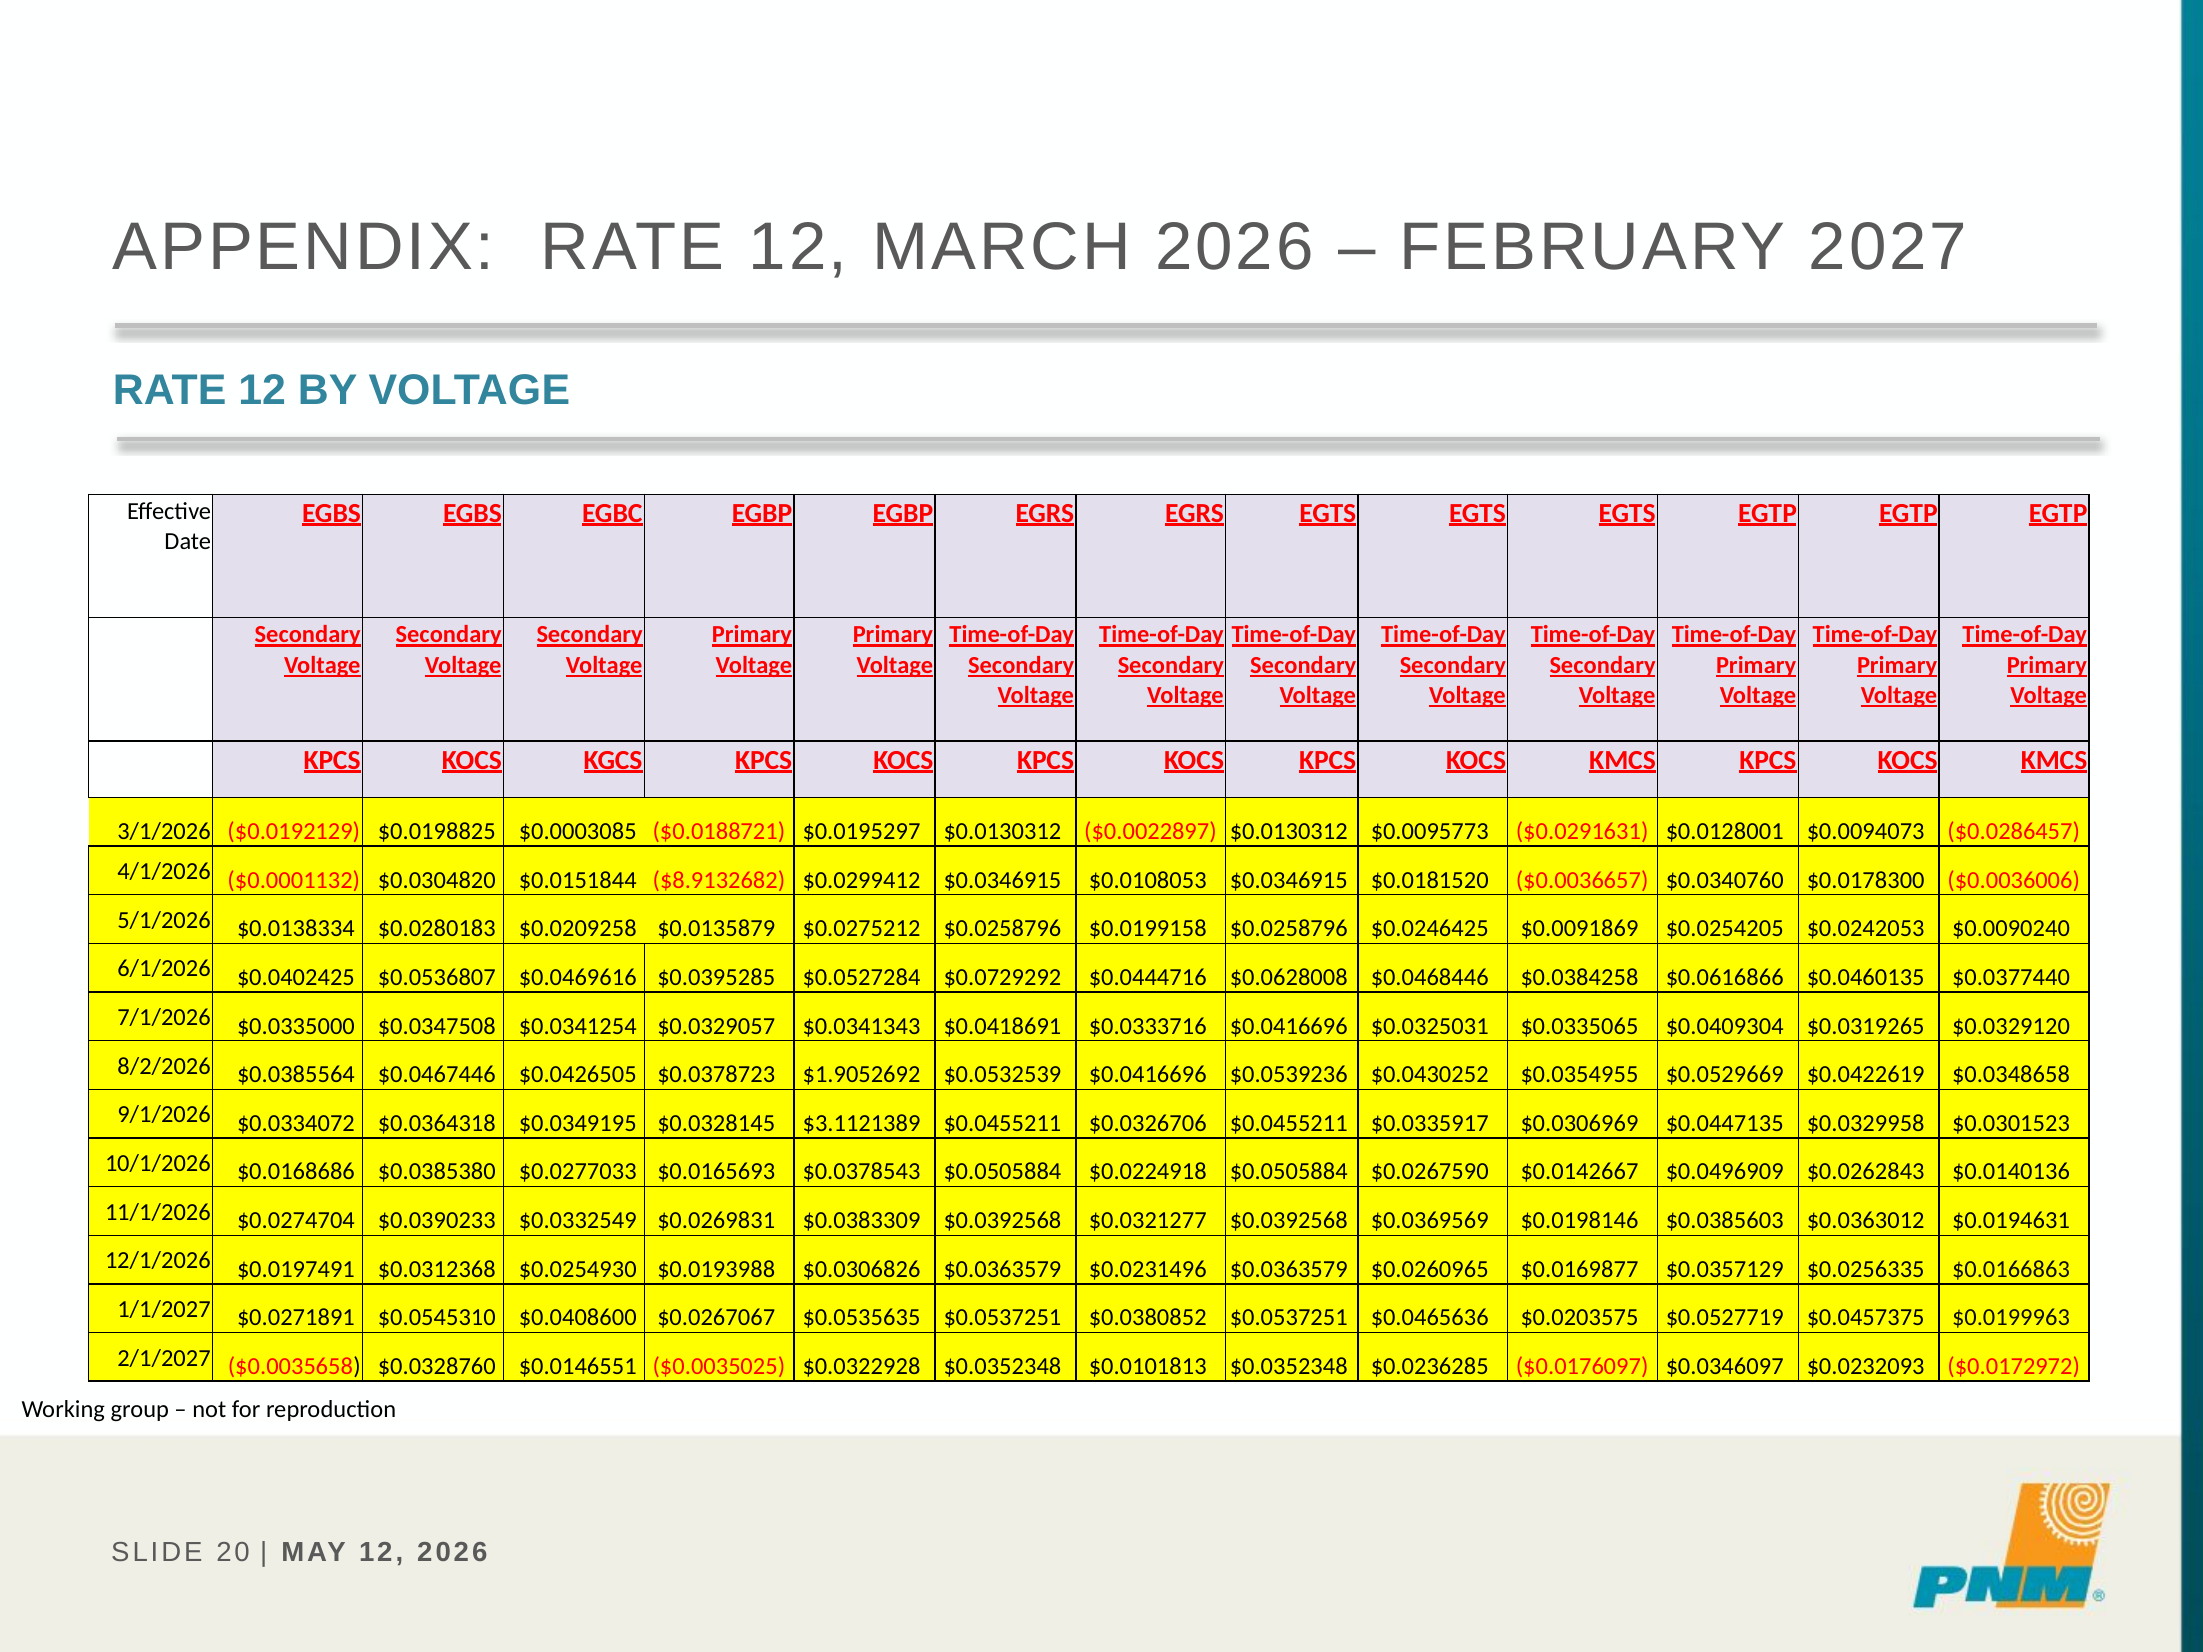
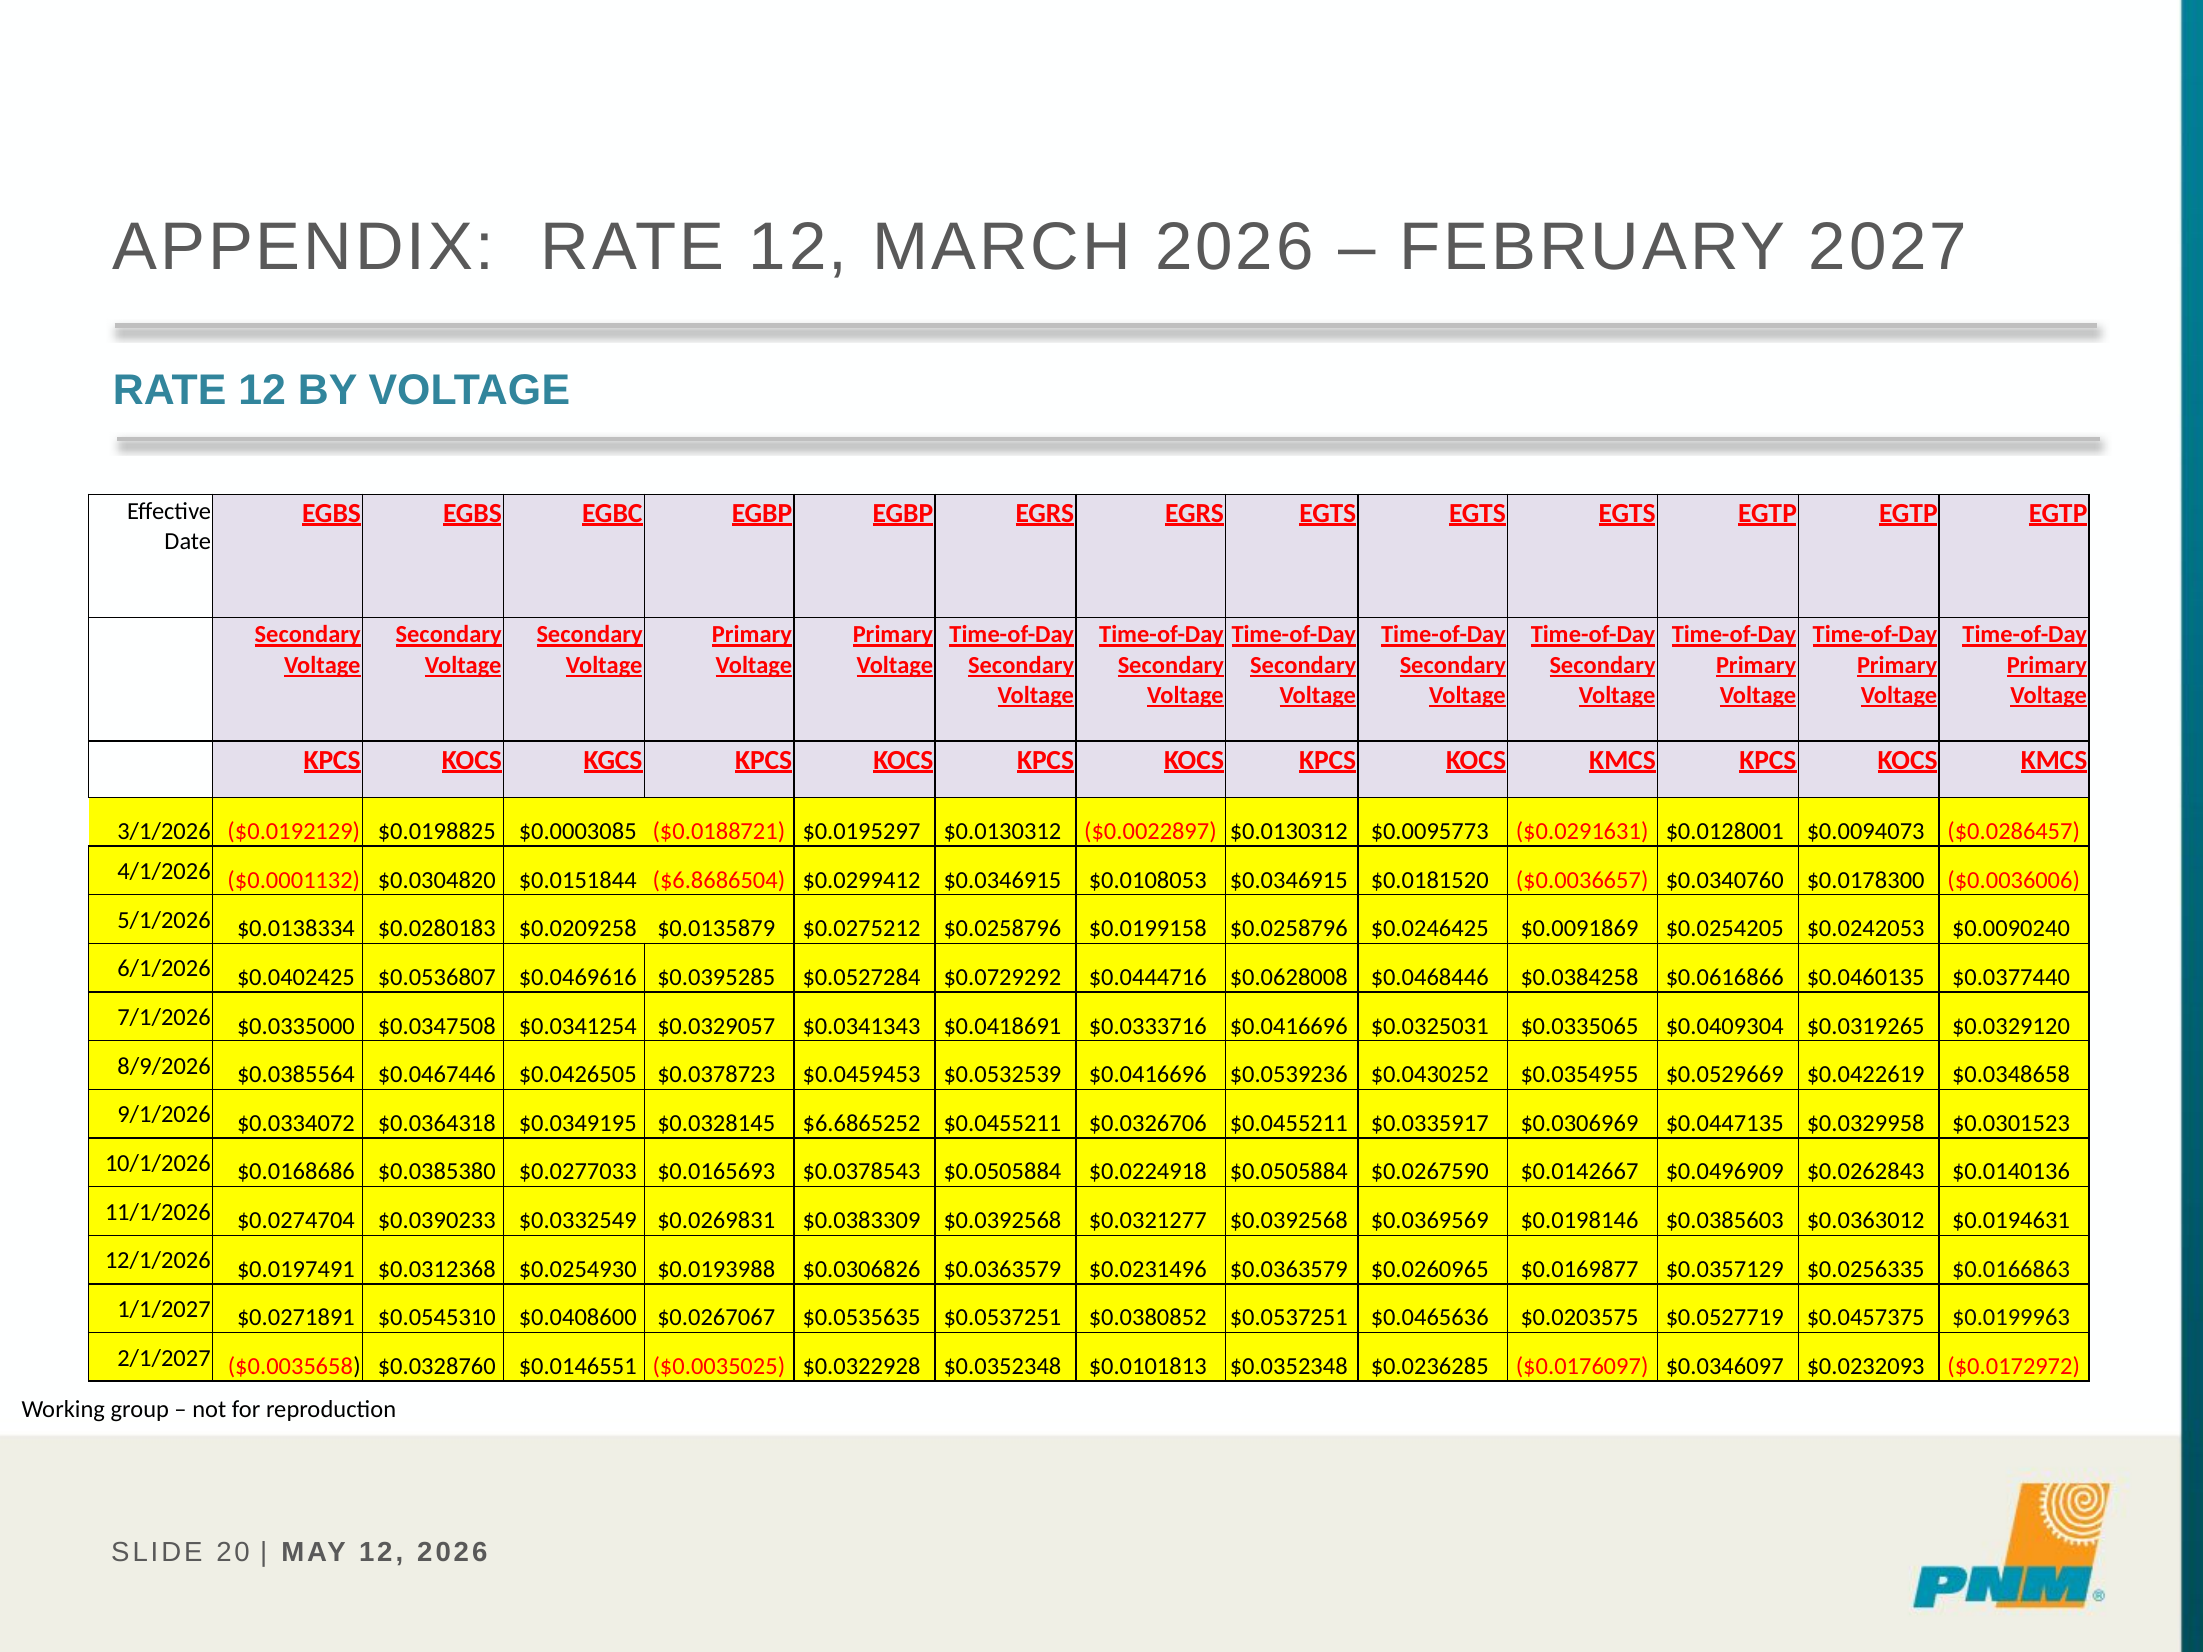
$8.9132682: $8.9132682 -> $6.8686504 (719, 880)
8/2/2026: 8/2/2026 -> 8/9/2026 (164, 1066)
$1.9052692: $1.9052692 -> $0.0459453 (862, 1075)
$3.1121389: $3.1121389 -> $6.6865252 (862, 1123)
